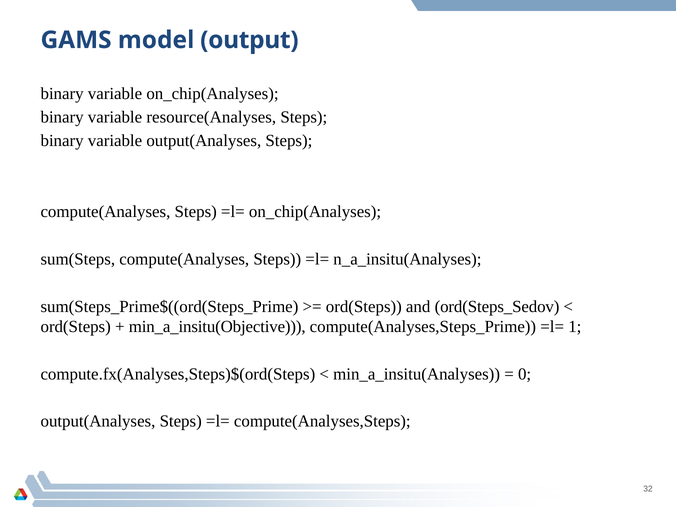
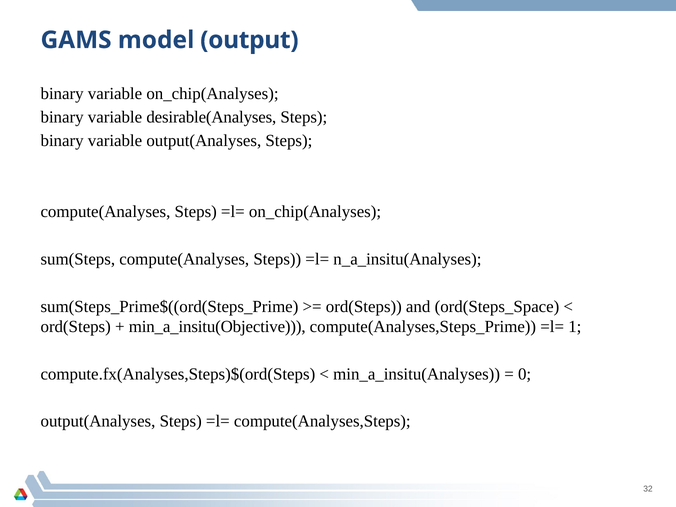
resource(Analyses: resource(Analyses -> desirable(Analyses (211, 117)
ord(Steps_Sedov: ord(Steps_Sedov -> ord(Steps_Space (497, 307)
